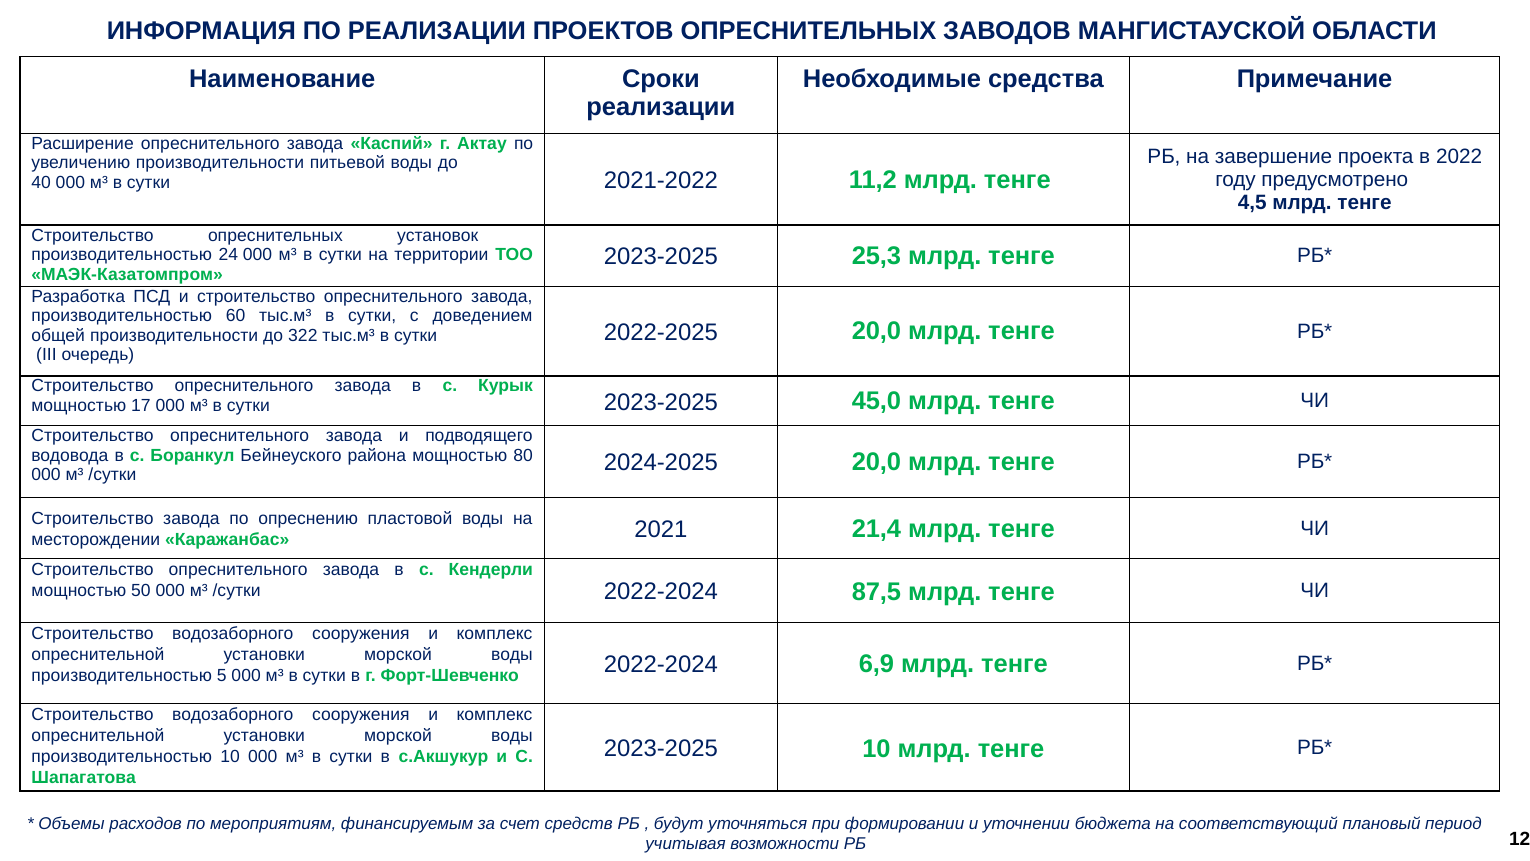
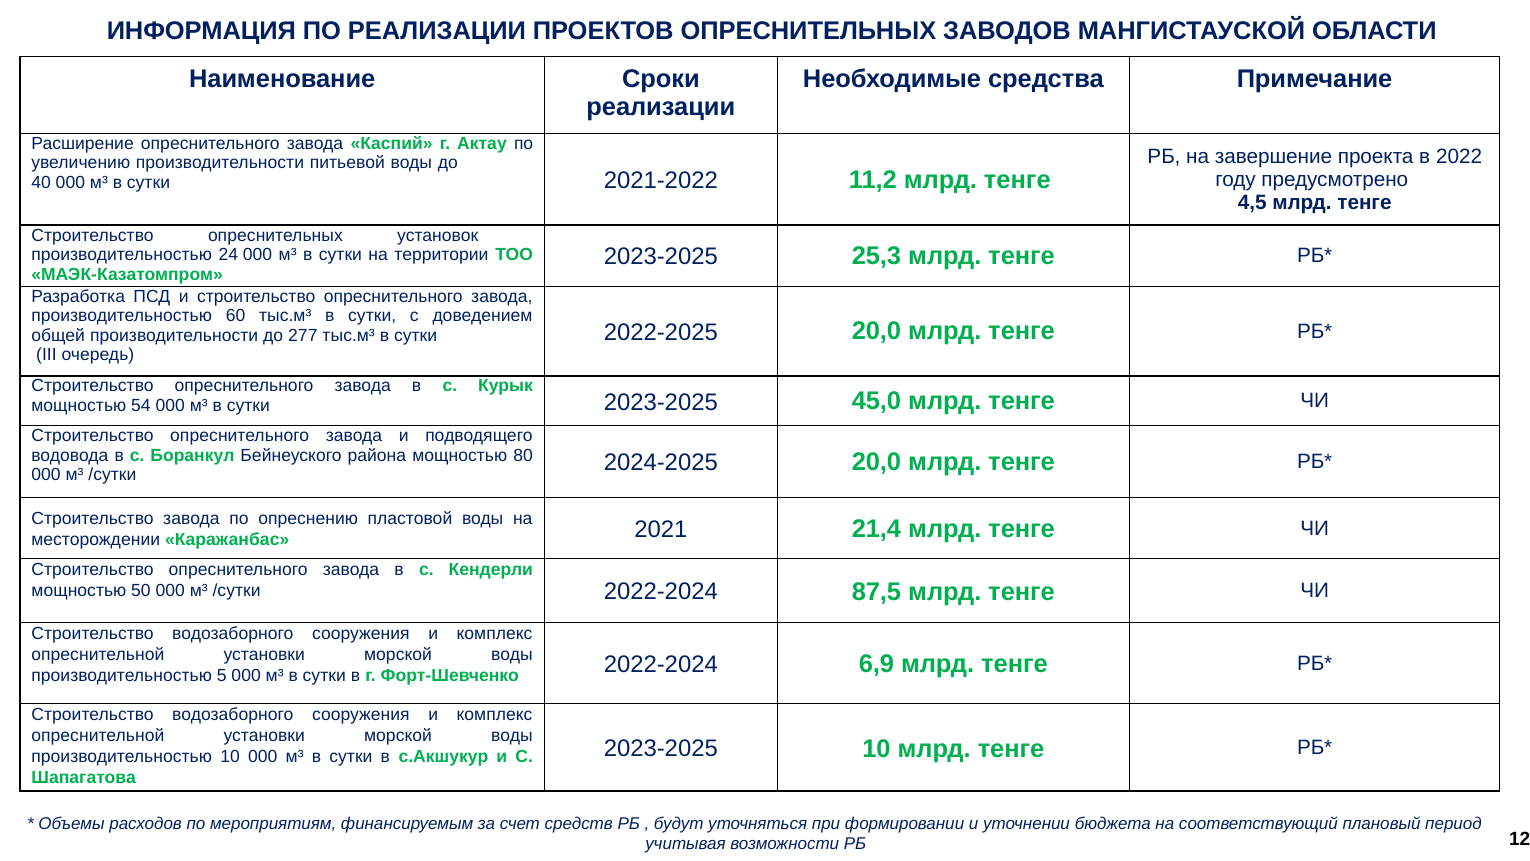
322: 322 -> 277 (303, 335)
17: 17 -> 54 (141, 405)
